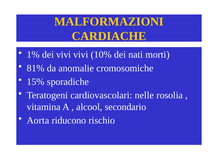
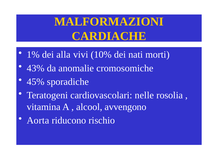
dei vivi: vivi -> alla (64, 55)
81%: 81% -> 43% (36, 68)
15%: 15% -> 45% (36, 82)
secondario: secondario -> avvengono (126, 107)
